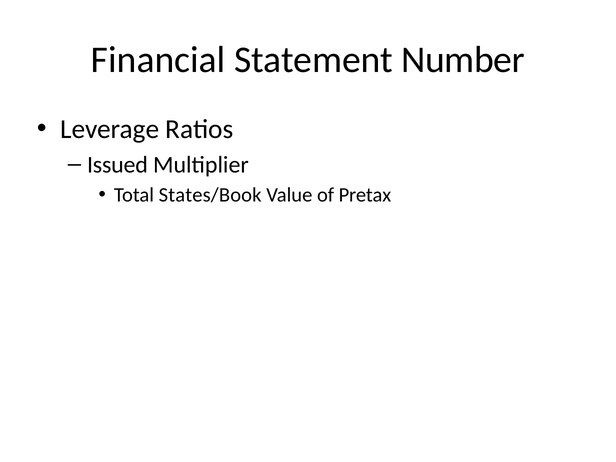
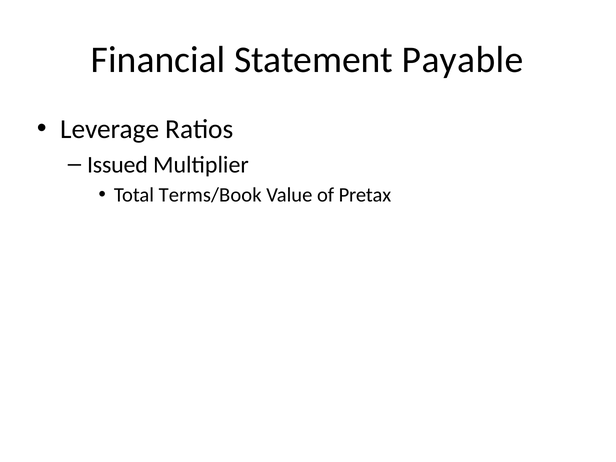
Number: Number -> Payable (463, 60)
States/Book: States/Book -> Terms/Book (210, 195)
